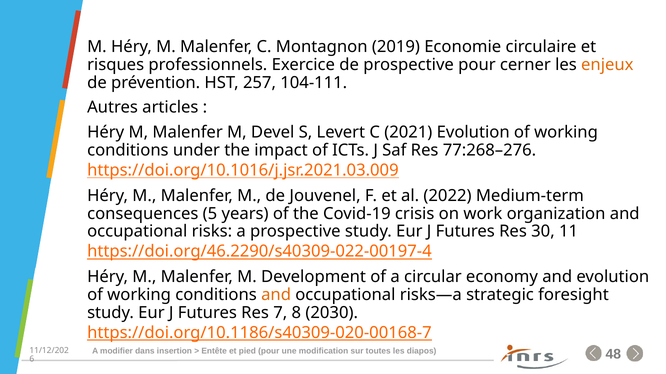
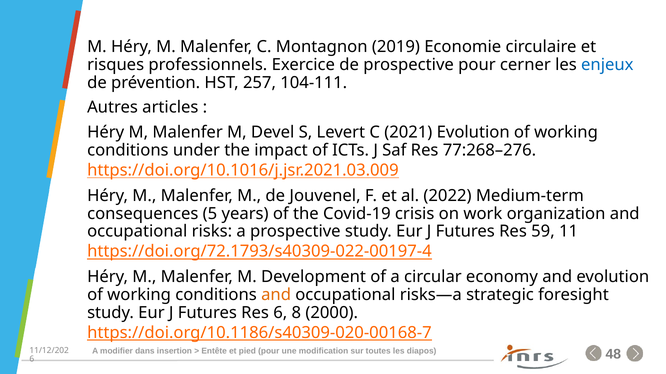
enjeux colour: orange -> blue (607, 65)
30: 30 -> 59 (543, 232)
https://doi.org/46.2290/s40309-022-00197-4: https://doi.org/46.2290/s40309-022-00197-4 -> https://doi.org/72.1793/s40309-022-00197-4 (259, 252)
Res 7: 7 -> 6 (280, 313)
2030: 2030 -> 2000 (332, 313)
